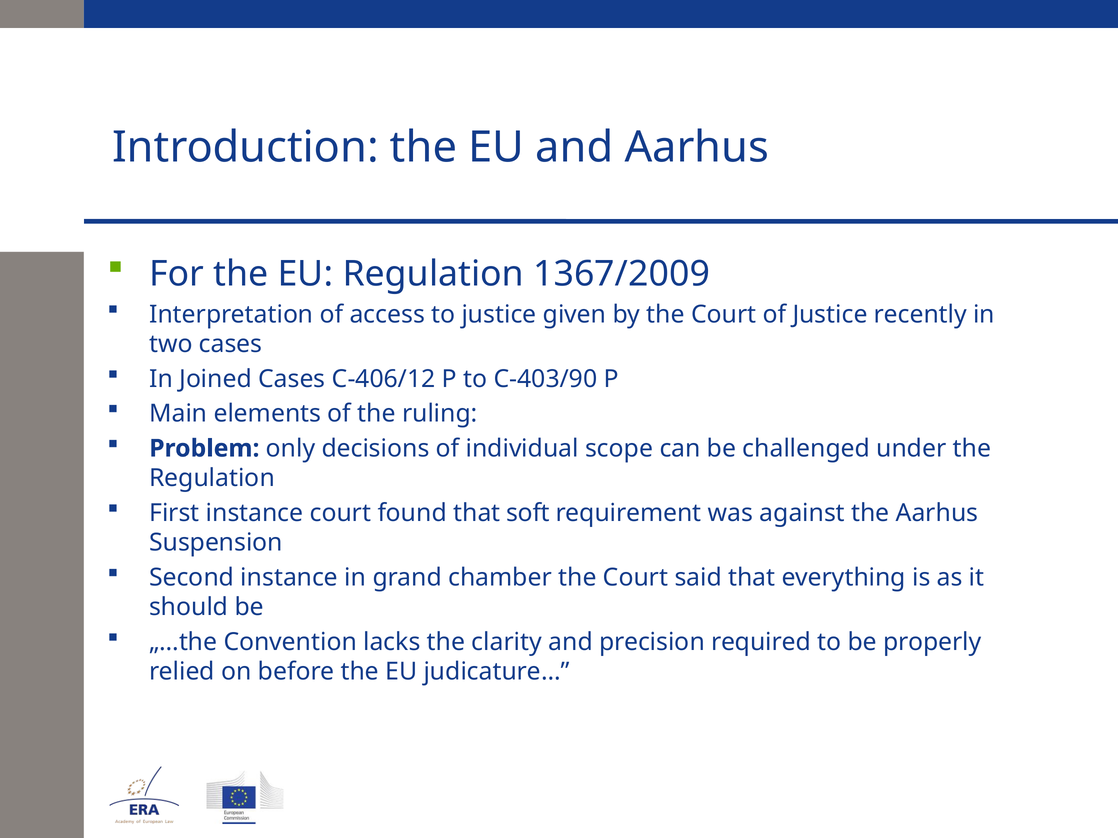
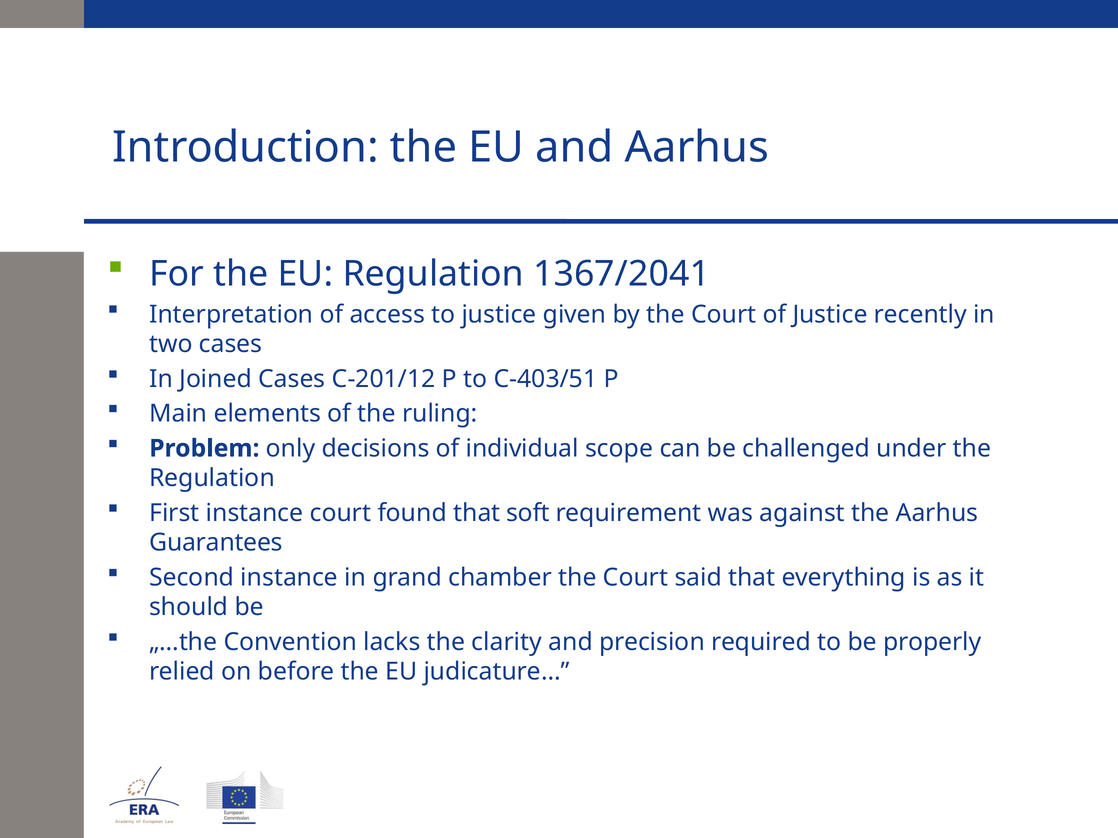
1367/2009: 1367/2009 -> 1367/2041 (622, 274)
C‑406/12: C‑406/12 -> C‑201/12 (384, 379)
C‑403/90: C‑403/90 -> C‑403/51 (545, 379)
Suspension: Suspension -> Guarantees (216, 543)
